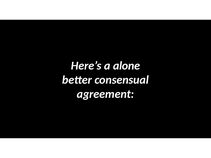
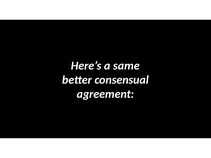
alone: alone -> same (126, 66)
